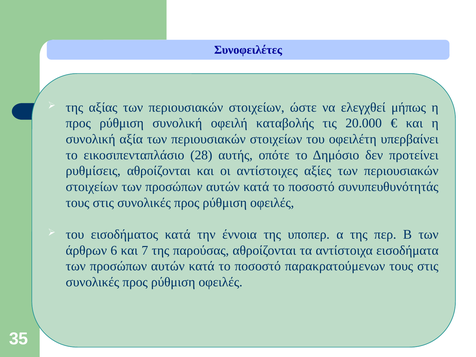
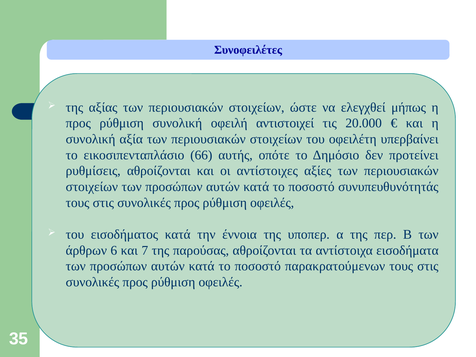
καταβολής: καταβολής -> αντιστοιχεί (285, 123)
28: 28 -> 66 (201, 155)
